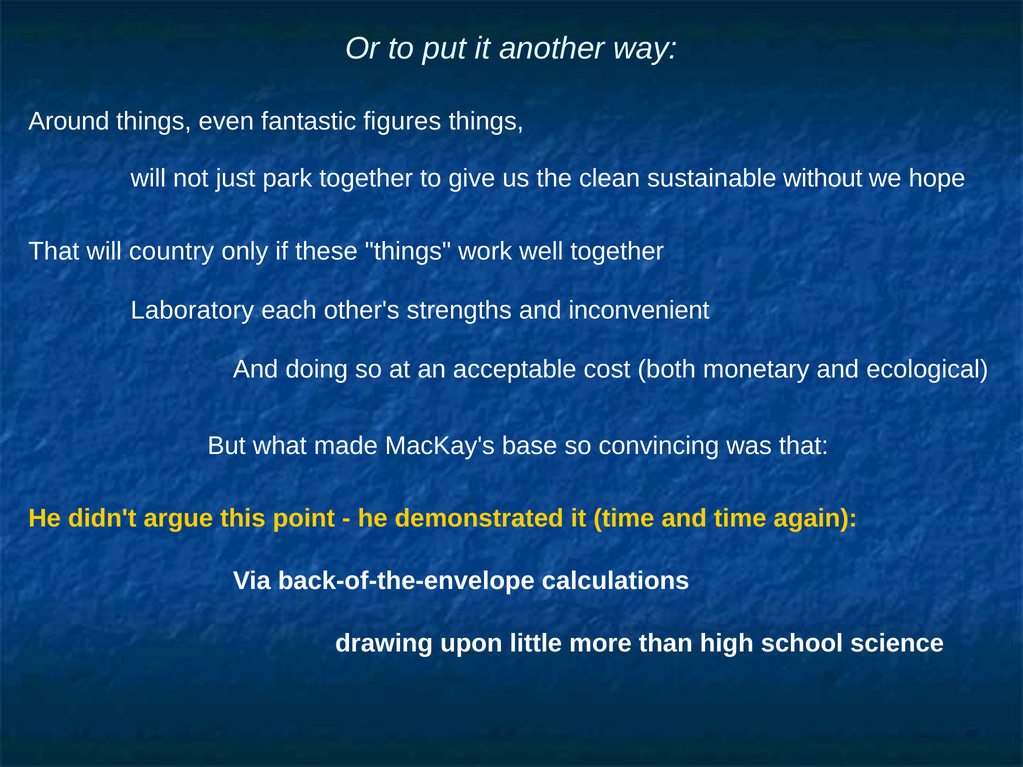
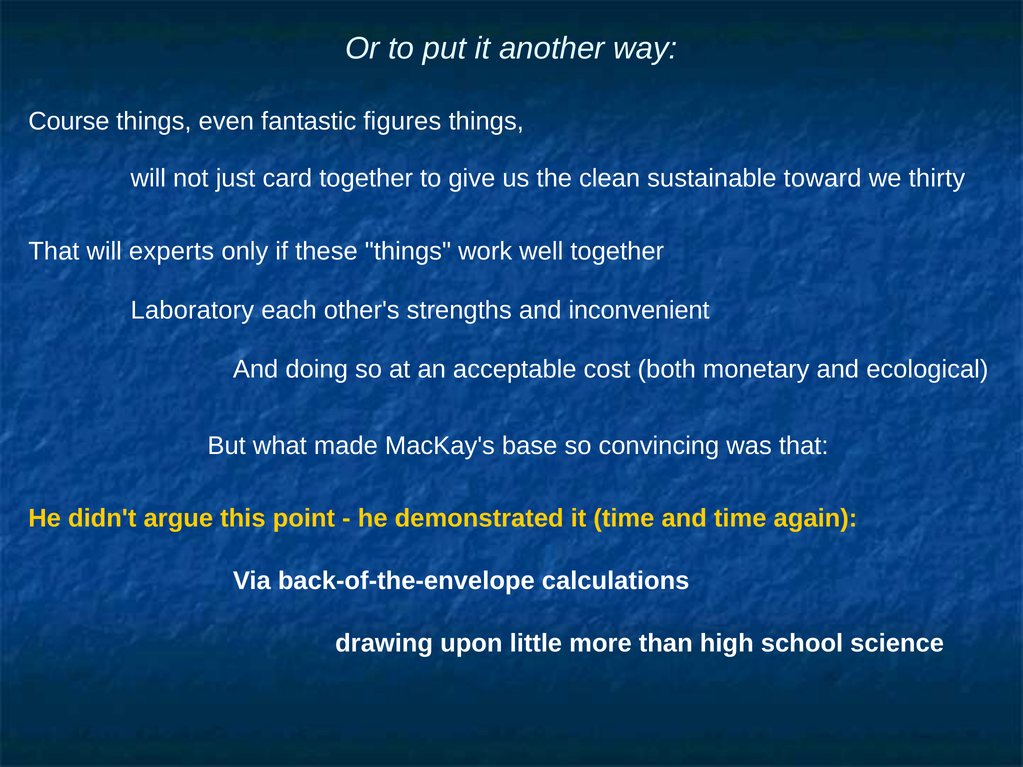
Around: Around -> Course (69, 121)
park: park -> card (287, 179)
without: without -> toward (823, 179)
hope: hope -> thirty (937, 179)
country: country -> experts (172, 251)
